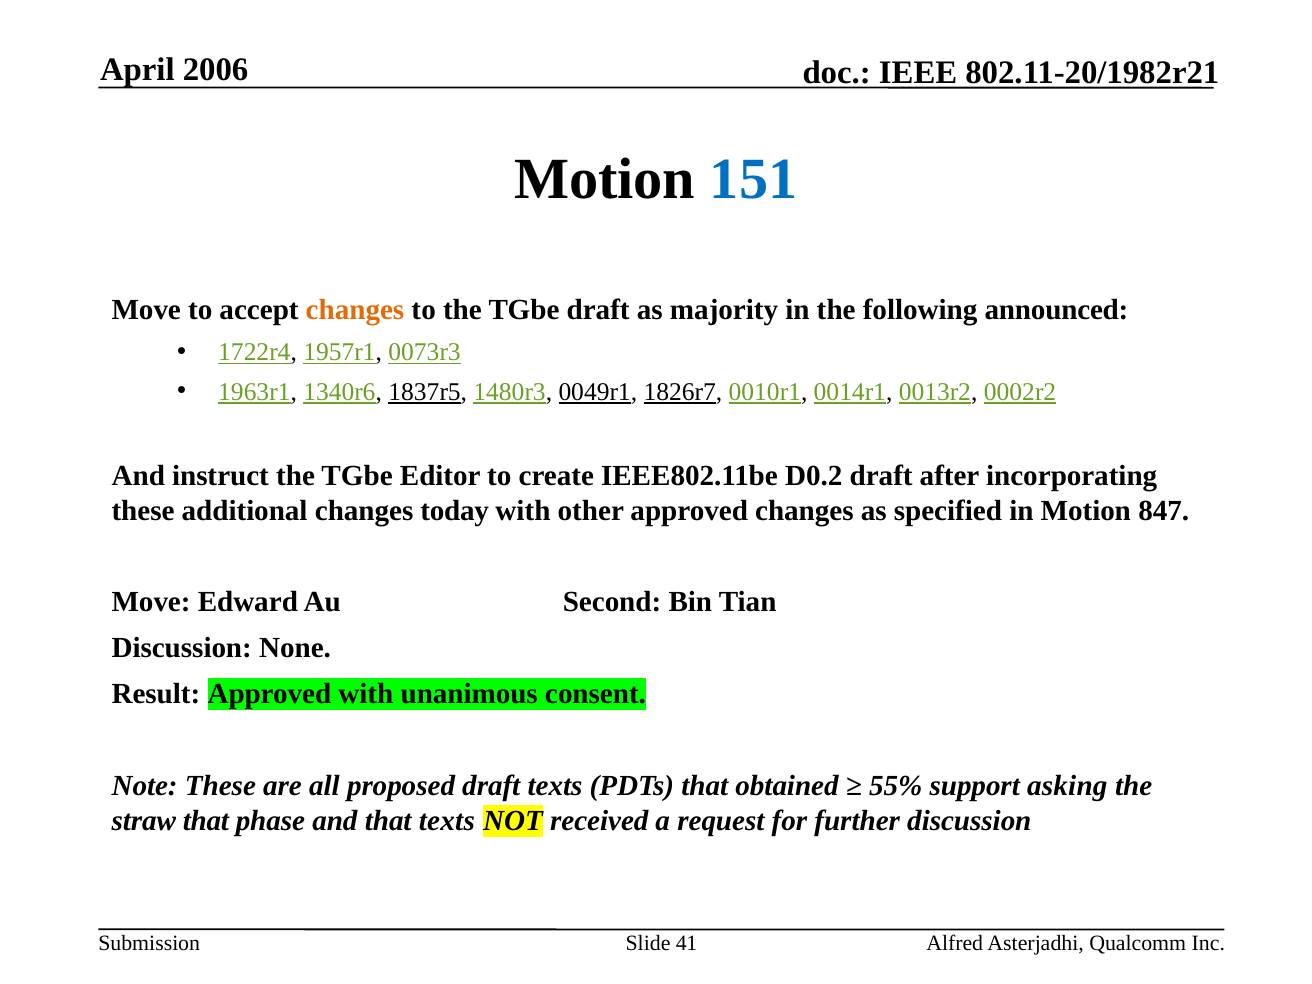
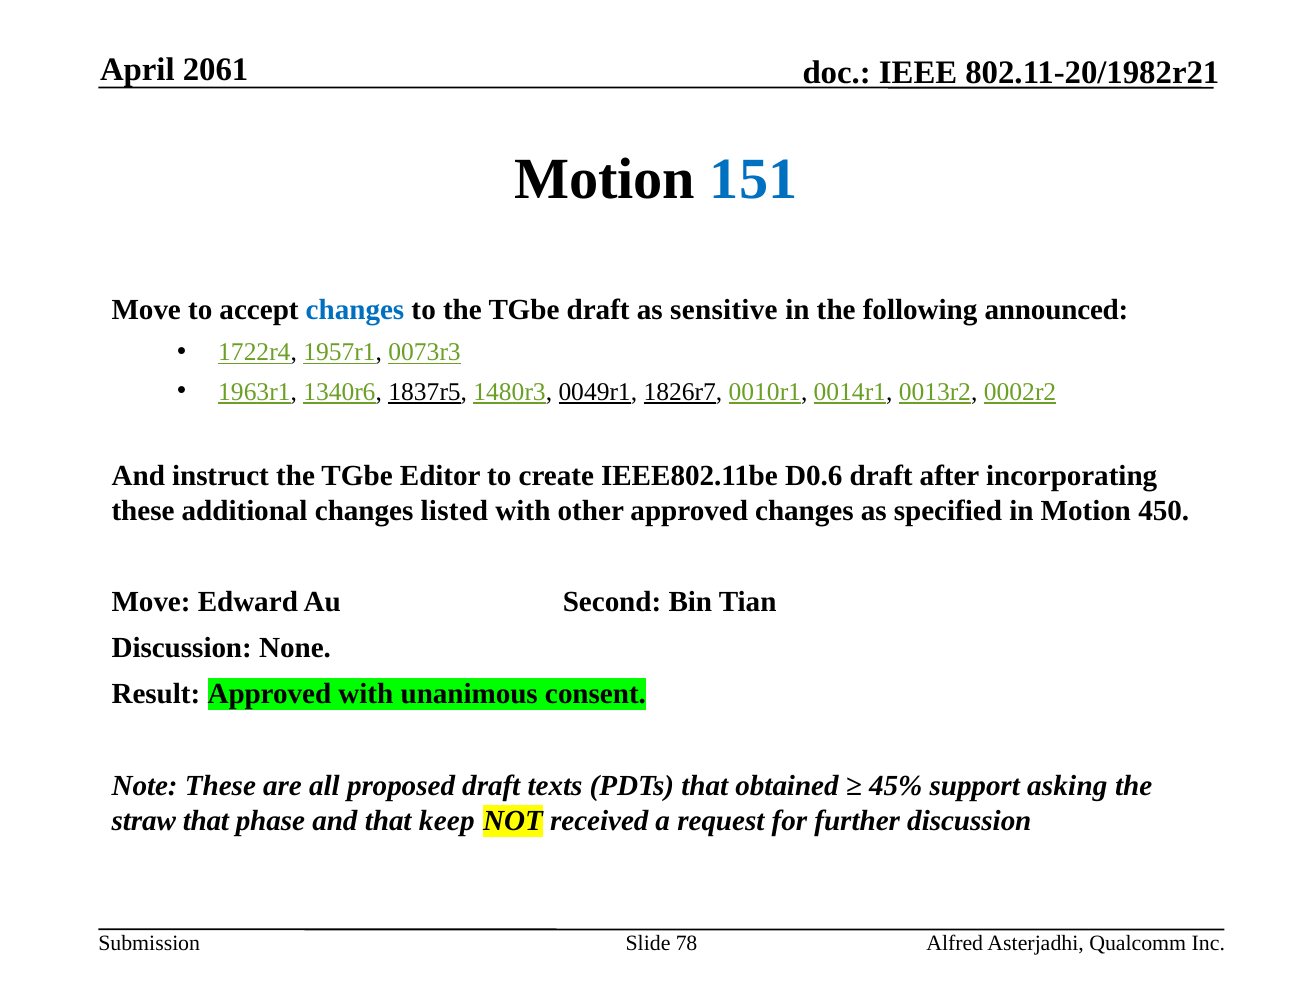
2006: 2006 -> 2061 (216, 70)
changes colour: orange -> blue (355, 310)
majority: majority -> sensitive (724, 310)
D0.2: D0.2 -> D0.6 (814, 475)
today: today -> listed (454, 510)
847: 847 -> 450 (1164, 510)
55%: 55% -> 45% (896, 786)
that texts: texts -> keep (447, 821)
41: 41 -> 78 (687, 944)
